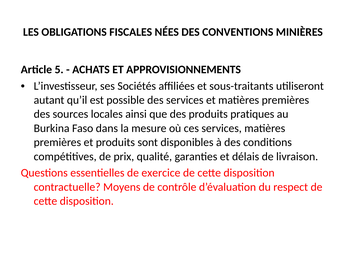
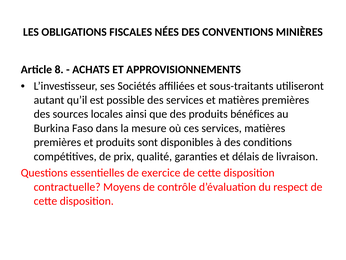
5: 5 -> 8 (59, 69)
pratiques: pratiques -> bénéfices (252, 114)
